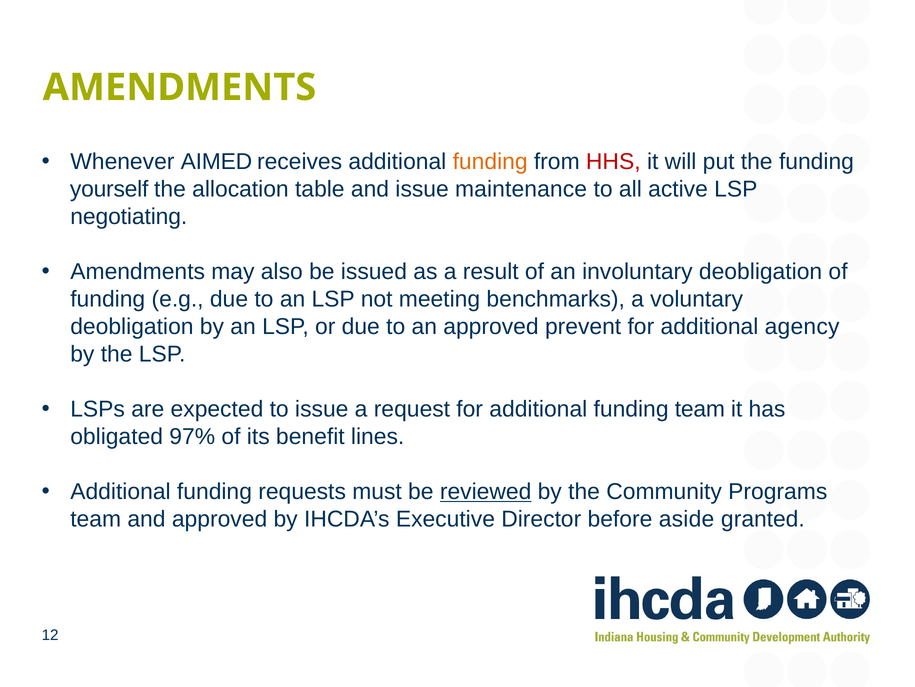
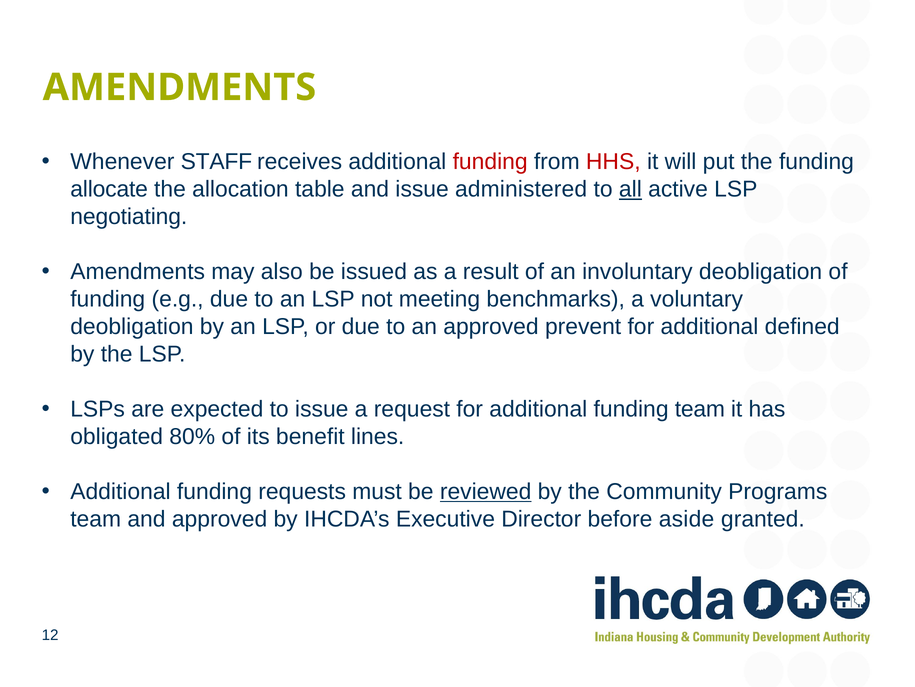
AIMED: AIMED -> STAFF (216, 162)
funding colour: orange -> red (490, 162)
yourself: yourself -> allocate (109, 189)
maintenance: maintenance -> administered (521, 189)
all underline: none -> present (630, 189)
agency: agency -> defined (802, 326)
97%: 97% -> 80% (192, 436)
